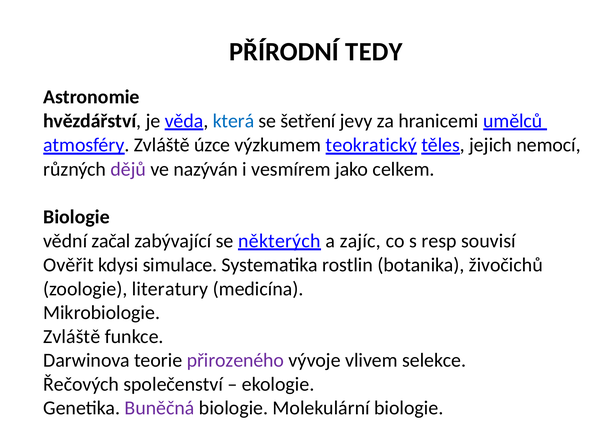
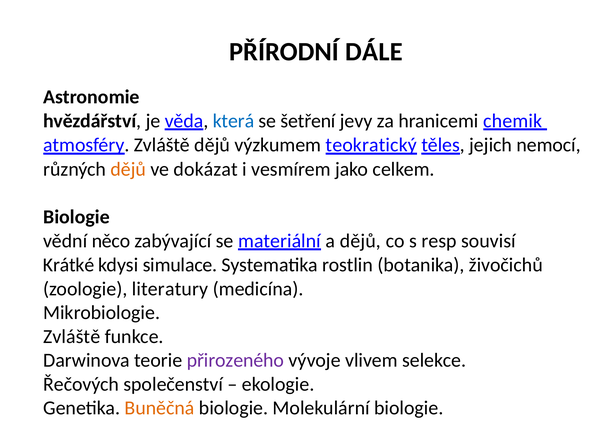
TEDY: TEDY -> DÁLE (374, 52)
umělců: umělců -> chemik (513, 121)
Zvláště úzce: úzce -> dějů (212, 145)
dějů colour: purple -> orange (128, 169)
nazýván: nazýván -> dokázat (206, 169)
začal: začal -> něco (111, 241)
některých: některých -> materiální (279, 241)
a zajíc: zajíc -> dějů (360, 241)
Ověřit: Ověřit -> Krátké (69, 265)
Buněčná colour: purple -> orange (160, 408)
